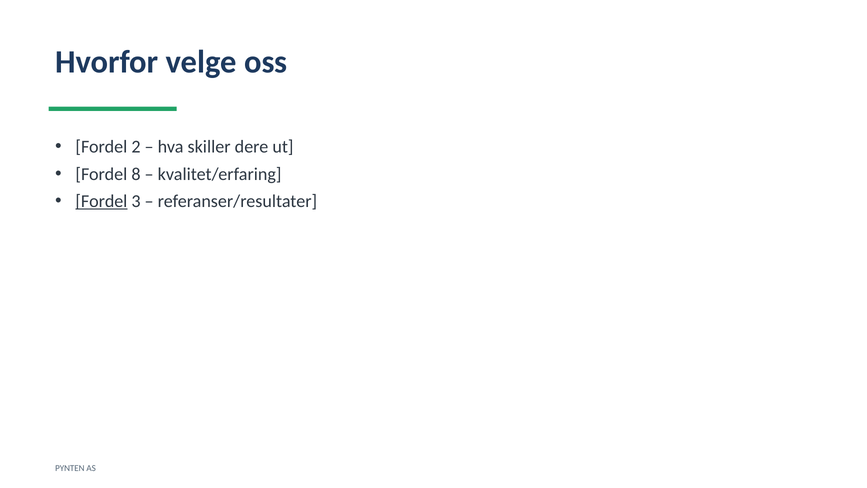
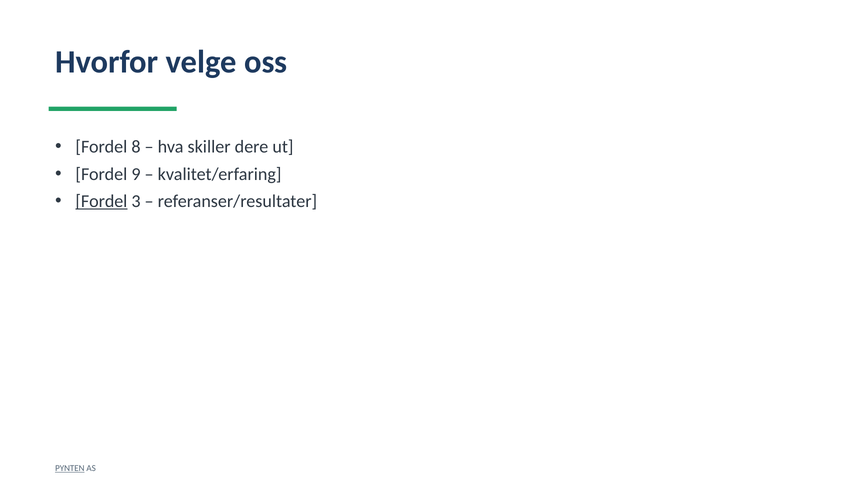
2: 2 -> 8 (136, 147)
8: 8 -> 9 (136, 174)
PYNTEN underline: none -> present (70, 468)
